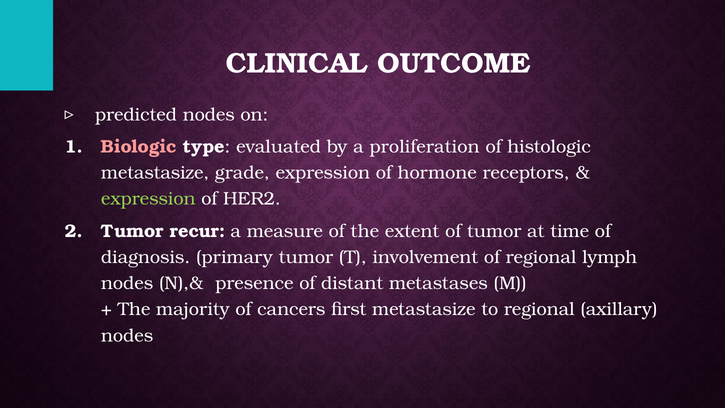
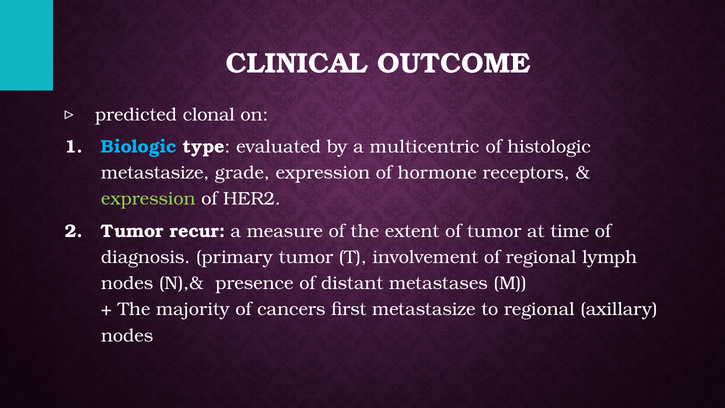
predicted nodes: nodes -> clonal (209, 115)
Biologic colour: pink -> light blue (139, 147)
proliferation: proliferation -> multicentric (425, 147)
